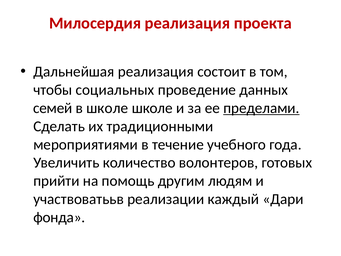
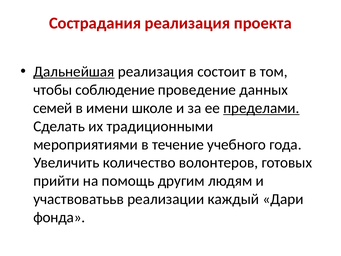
Милосердия: Милосердия -> Сострадания (95, 23)
Дальнейшая underline: none -> present (74, 72)
социальных: социальных -> соблюдение (115, 90)
в школе: школе -> имени (107, 108)
